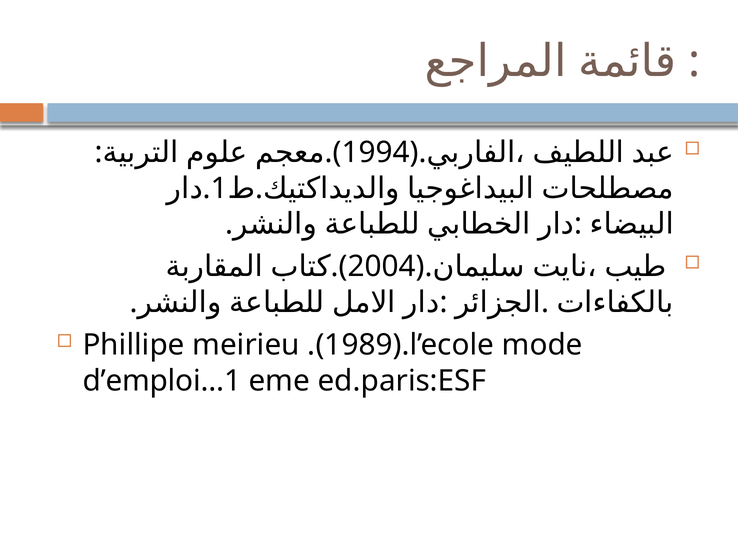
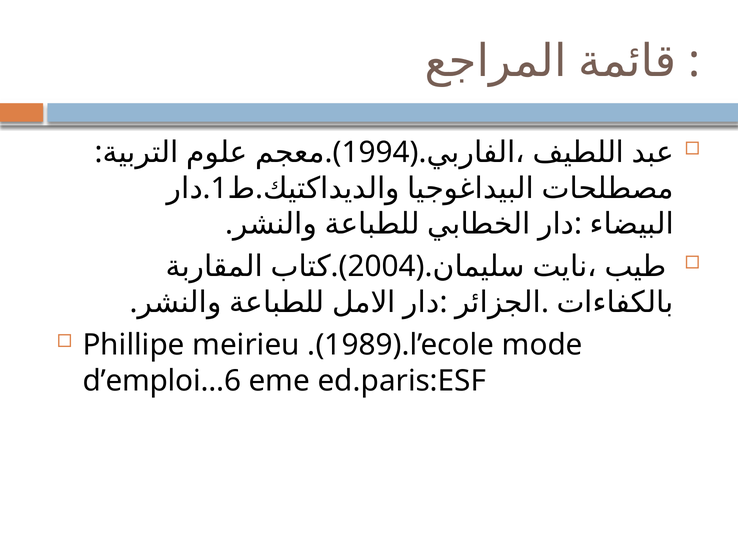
d’emploi…1: d’emploi…1 -> d’emploi…6 (162, 381)
